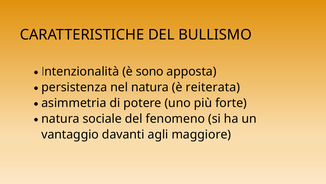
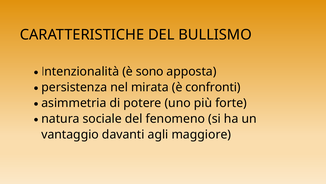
nel natura: natura -> mirata (150, 87)
reiterata: reiterata -> confronti (213, 87)
